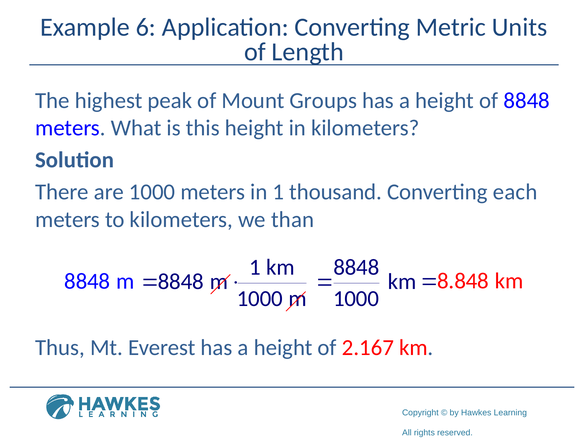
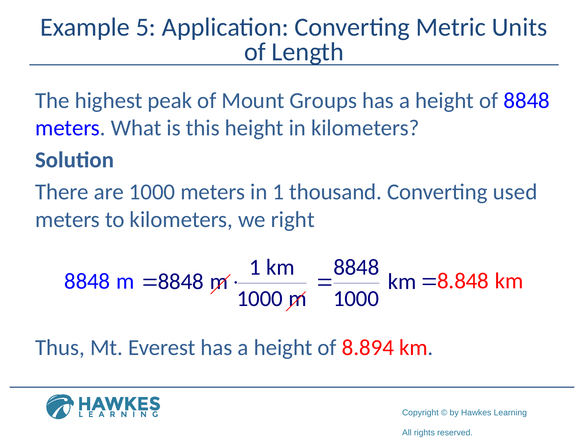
6: 6 -> 5 (146, 27)
each: each -> used (515, 192)
than: than -> right (293, 220)
2.167: 2.167 -> 8.894 (368, 348)
